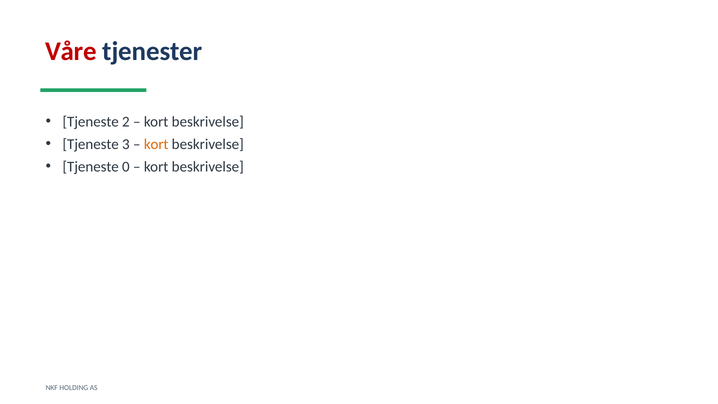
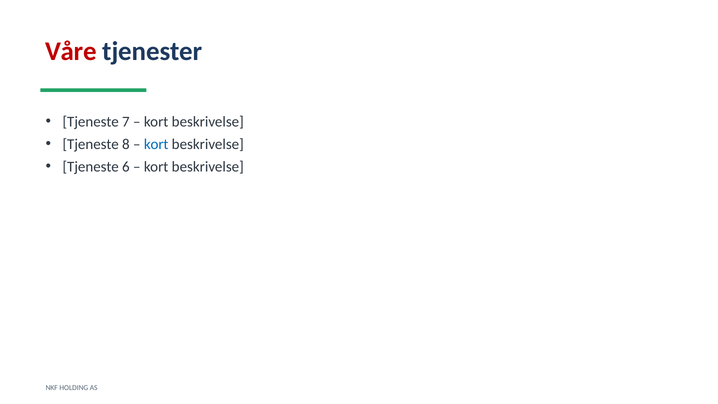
2: 2 -> 7 (126, 122)
3: 3 -> 8 (126, 144)
kort colour: orange -> blue (156, 144)
0: 0 -> 6 (126, 167)
